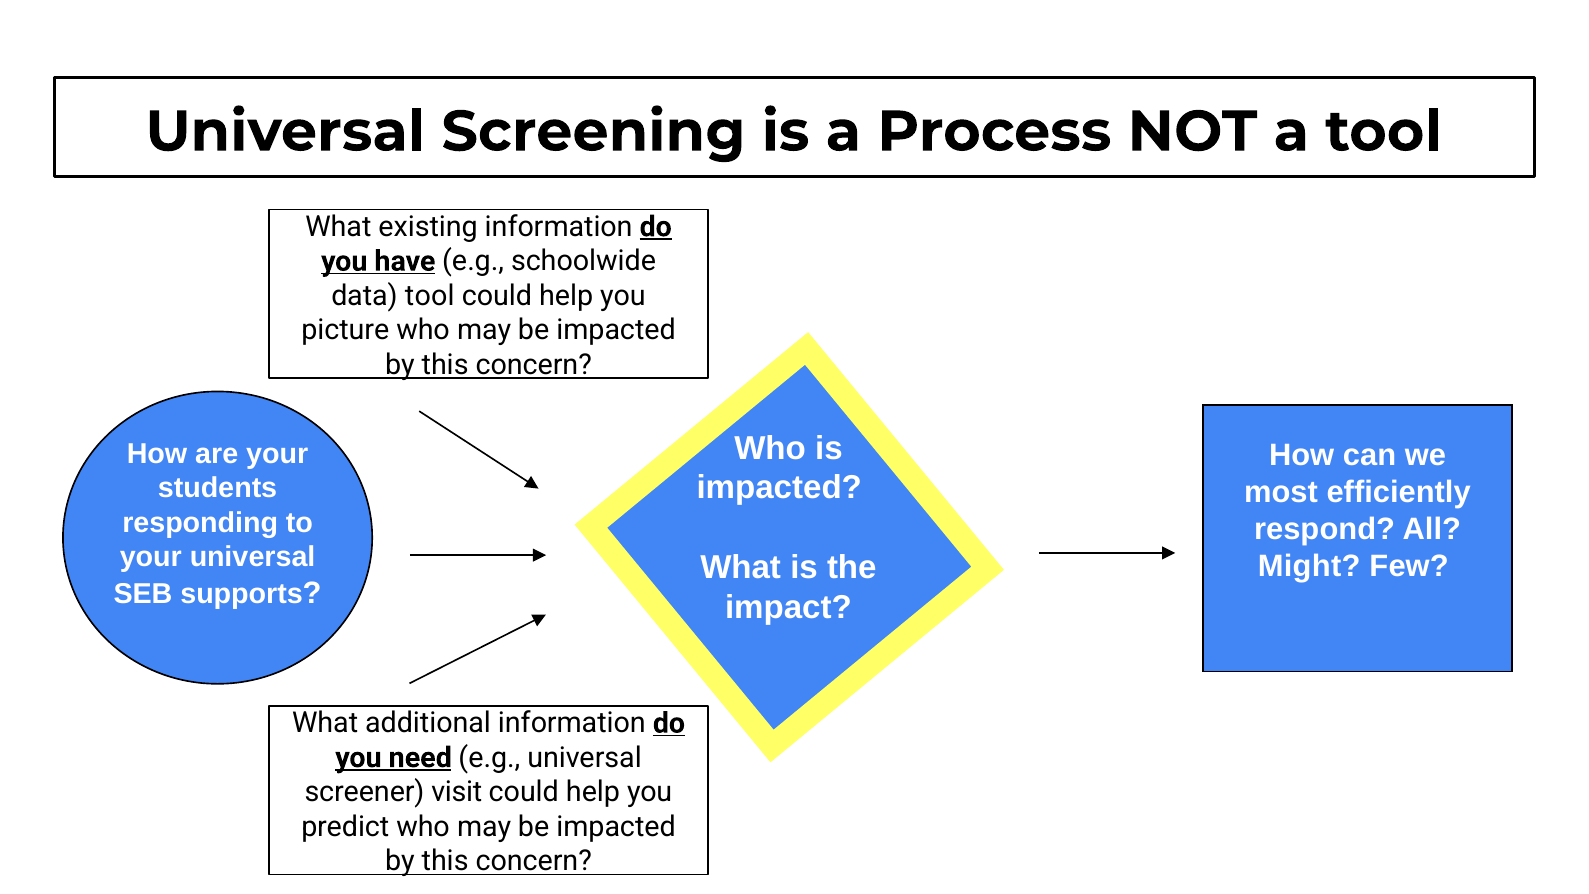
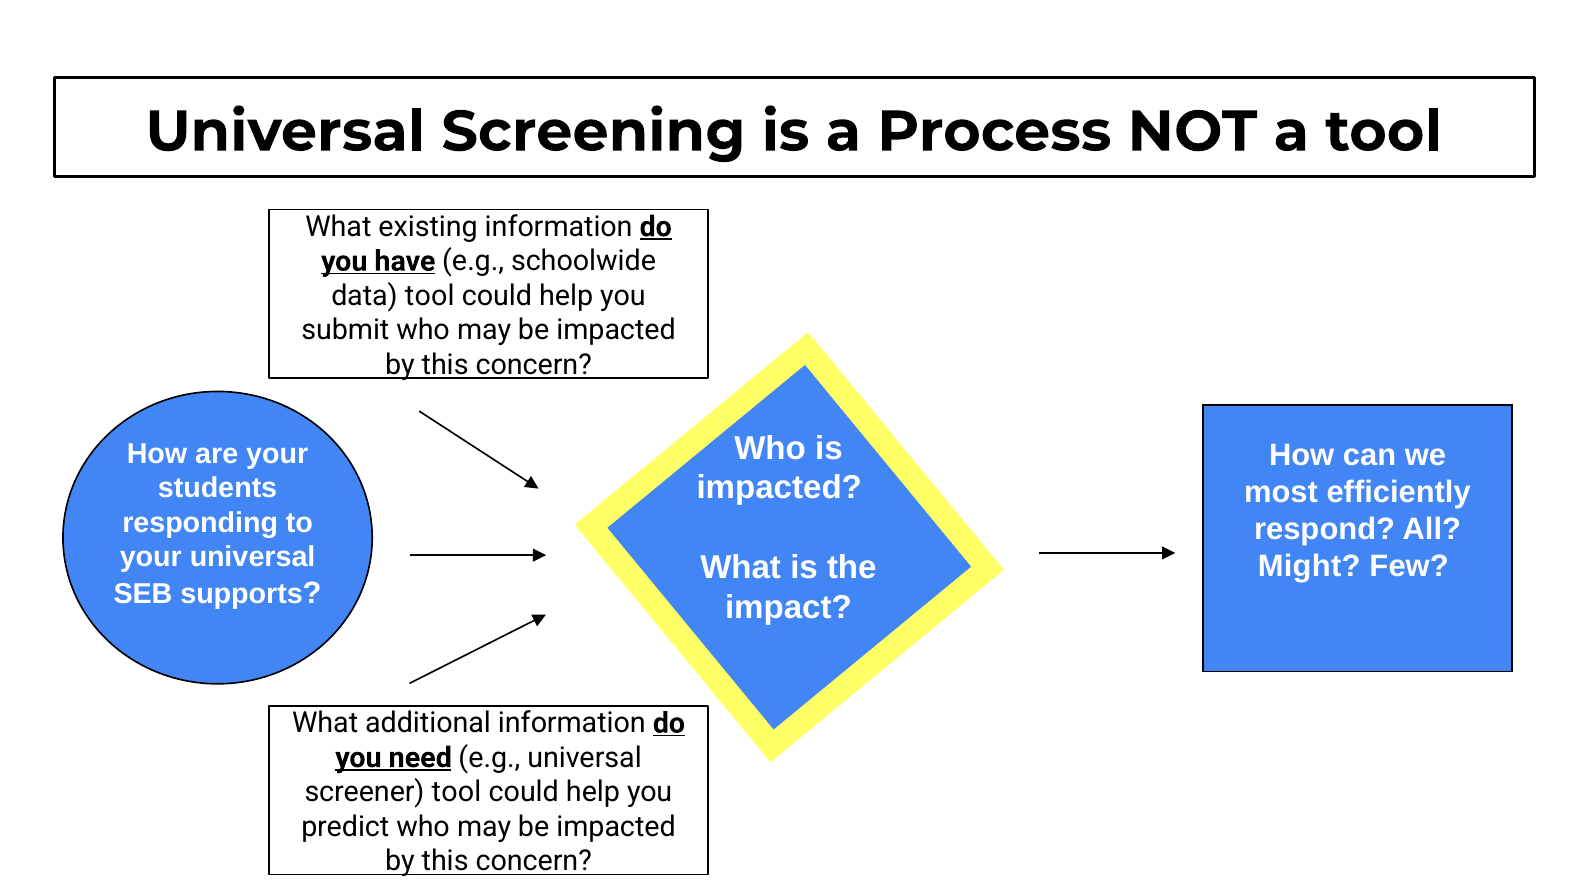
picture: picture -> submit (345, 330)
screener visit: visit -> tool (457, 792)
